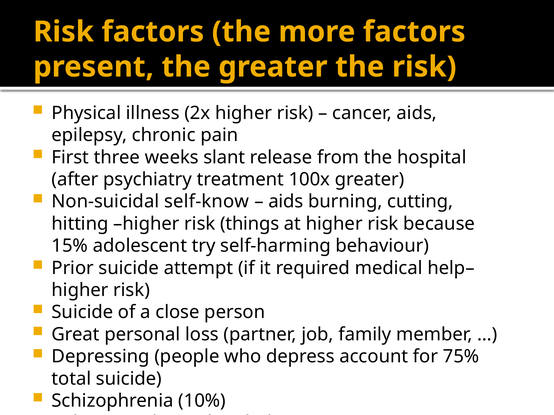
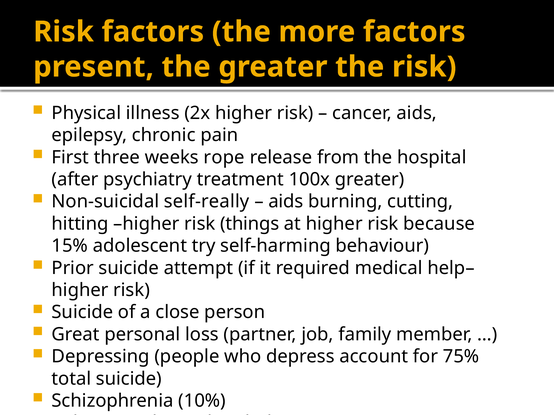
slant: slant -> rope (224, 157)
self-know: self-know -> self-really (207, 202)
